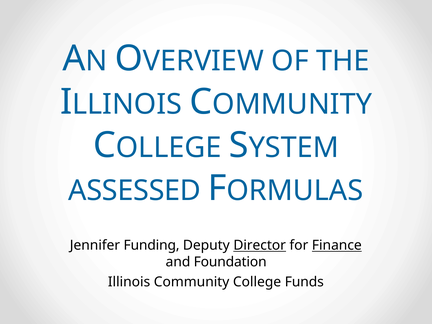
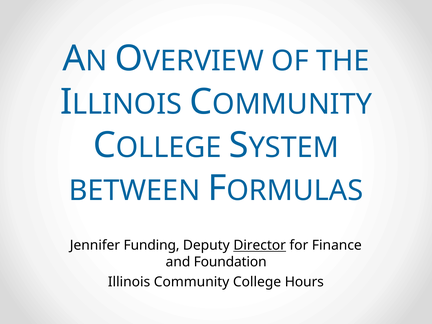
ASSESSED: ASSESSED -> BETWEEN (134, 191)
Finance underline: present -> none (337, 245)
Funds: Funds -> Hours (304, 282)
